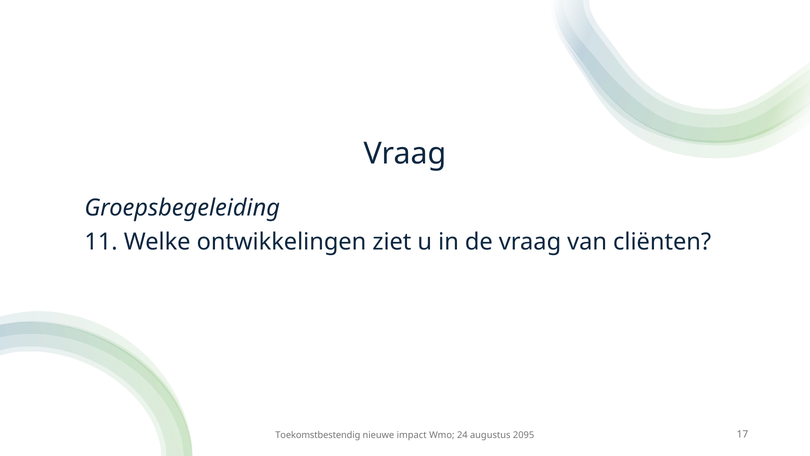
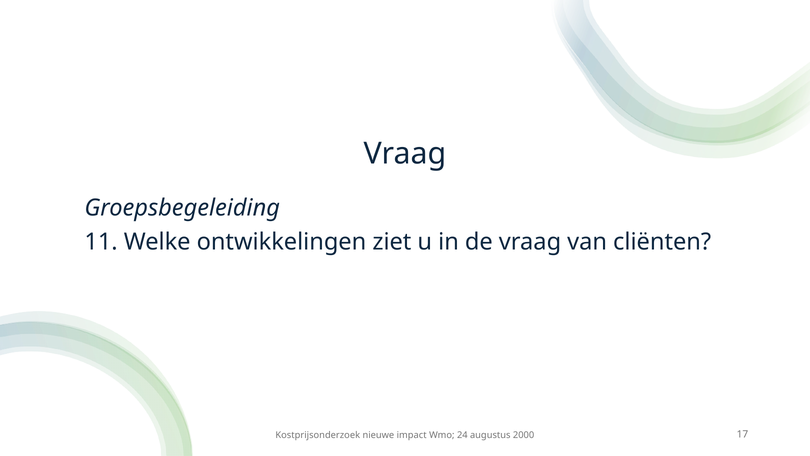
Toekomstbestendig: Toekomstbestendig -> Kostprijsonderzoek (318, 435)
2095: 2095 -> 2000 (524, 435)
